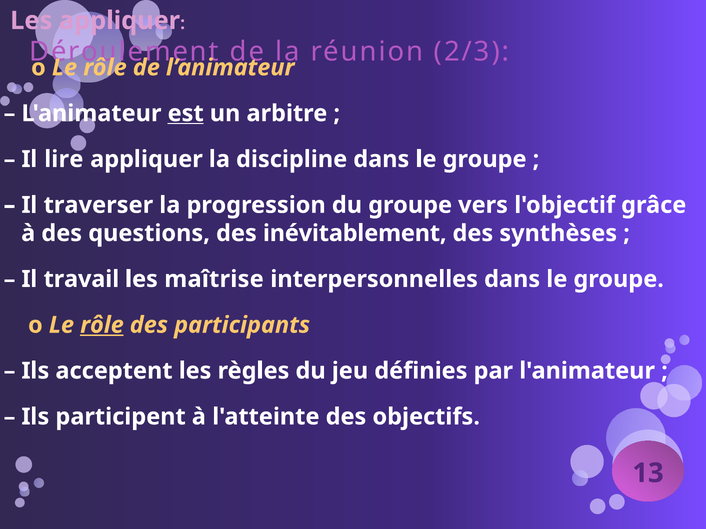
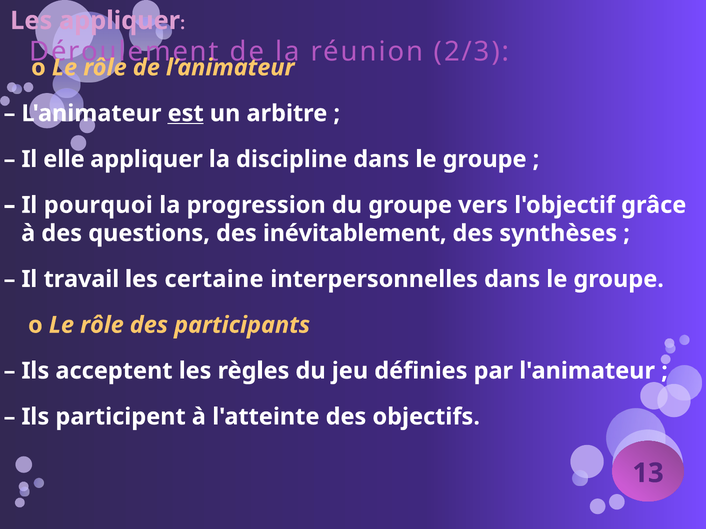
lire: lire -> elle (64, 159)
traverser: traverser -> pourquoi (98, 205)
maîtrise: maîtrise -> certaine (214, 279)
rôle underline: present -> none (102, 325)
